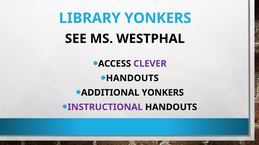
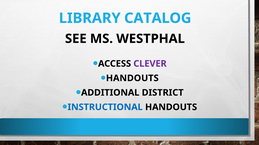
LIBRARY YONKERS: YONKERS -> CATALOG (158, 18)
ADDITIONAL YONKERS: YONKERS -> DISTRICT (163, 93)
INSTRUCTIONAL colour: purple -> blue (105, 108)
